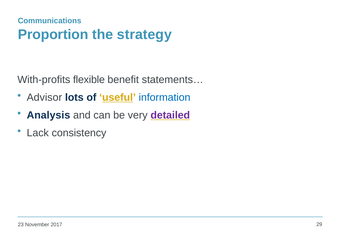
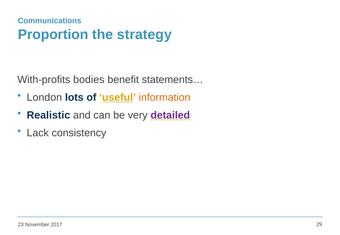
flexible: flexible -> bodies (89, 80)
Advisor: Advisor -> London (44, 98)
information colour: blue -> orange (165, 98)
Analysis: Analysis -> Realistic (48, 115)
